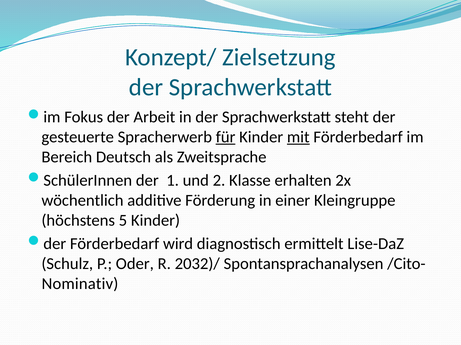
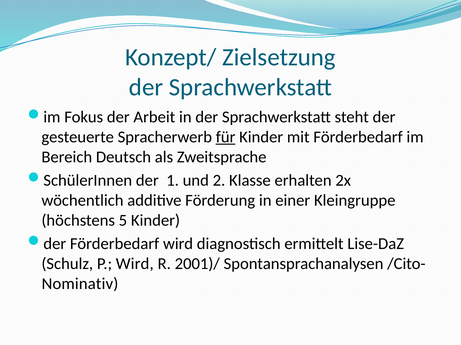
mit underline: present -> none (298, 137)
P Oder: Oder -> Wird (135, 264)
2032)/: 2032)/ -> 2001)/ (197, 264)
